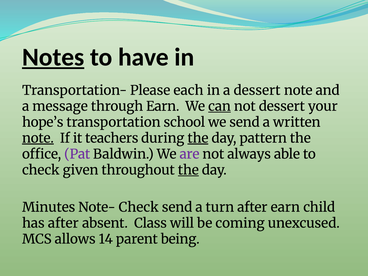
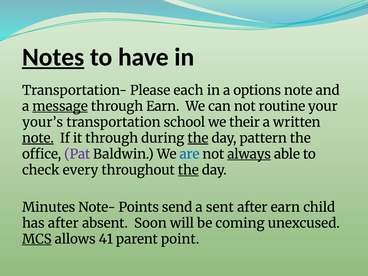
a dessert: dessert -> options (257, 90)
message underline: none -> present (60, 106)
can underline: present -> none (219, 106)
not dessert: dessert -> routine (282, 106)
hope’s: hope’s -> your’s (43, 122)
we send: send -> their (245, 122)
it teachers: teachers -> through (112, 138)
are colour: purple -> blue (189, 154)
always underline: none -> present (249, 154)
given: given -> every (80, 170)
Note- Check: Check -> Points (139, 207)
turn: turn -> sent (220, 207)
Class: Class -> Soon (150, 223)
MCS underline: none -> present (37, 239)
14: 14 -> 41 (106, 239)
being: being -> point (180, 239)
